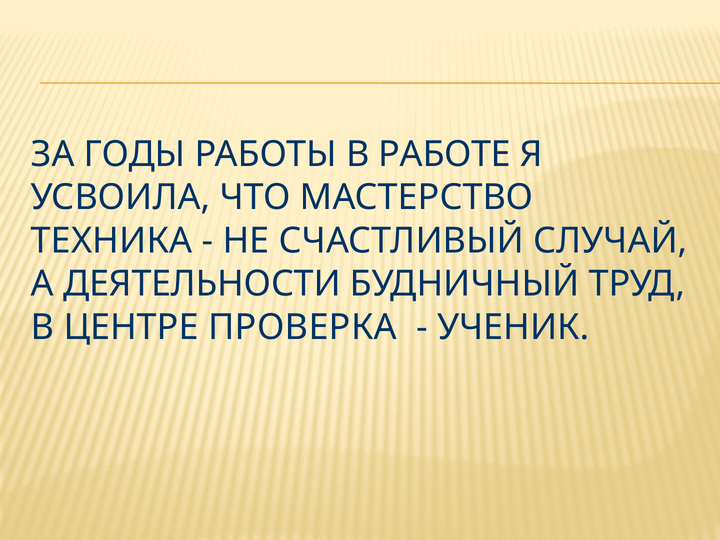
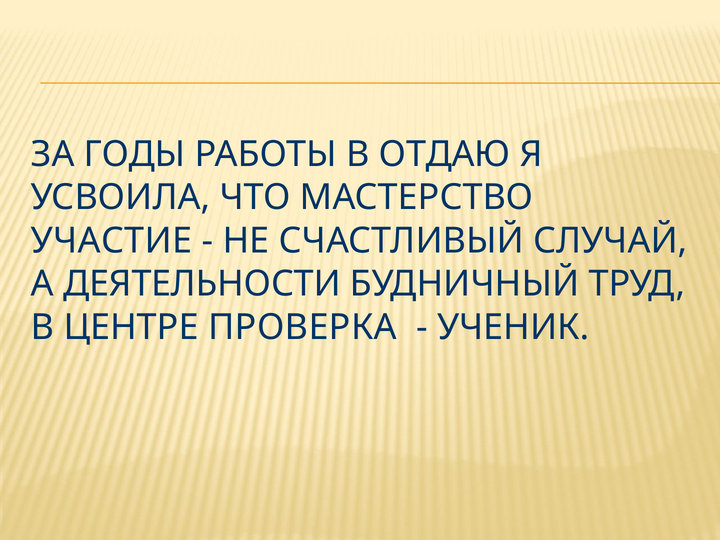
РАБОТЕ: РАБОТЕ -> ОТДАЮ (445, 154)
ТЕХНИКА: ТЕХНИКА -> УЧАСТИЕ (112, 241)
